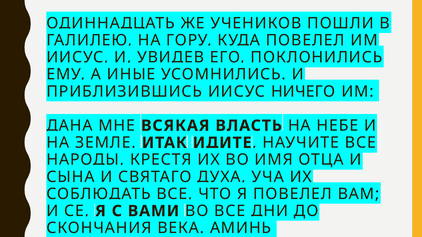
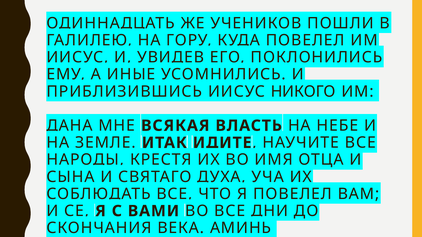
НИЧЕГО: НИЧЕГО -> НИКОГО (303, 92)
